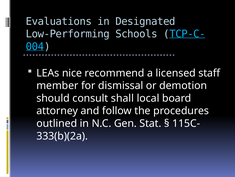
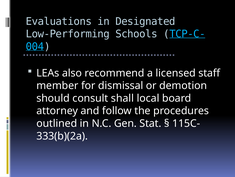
nice: nice -> also (72, 73)
